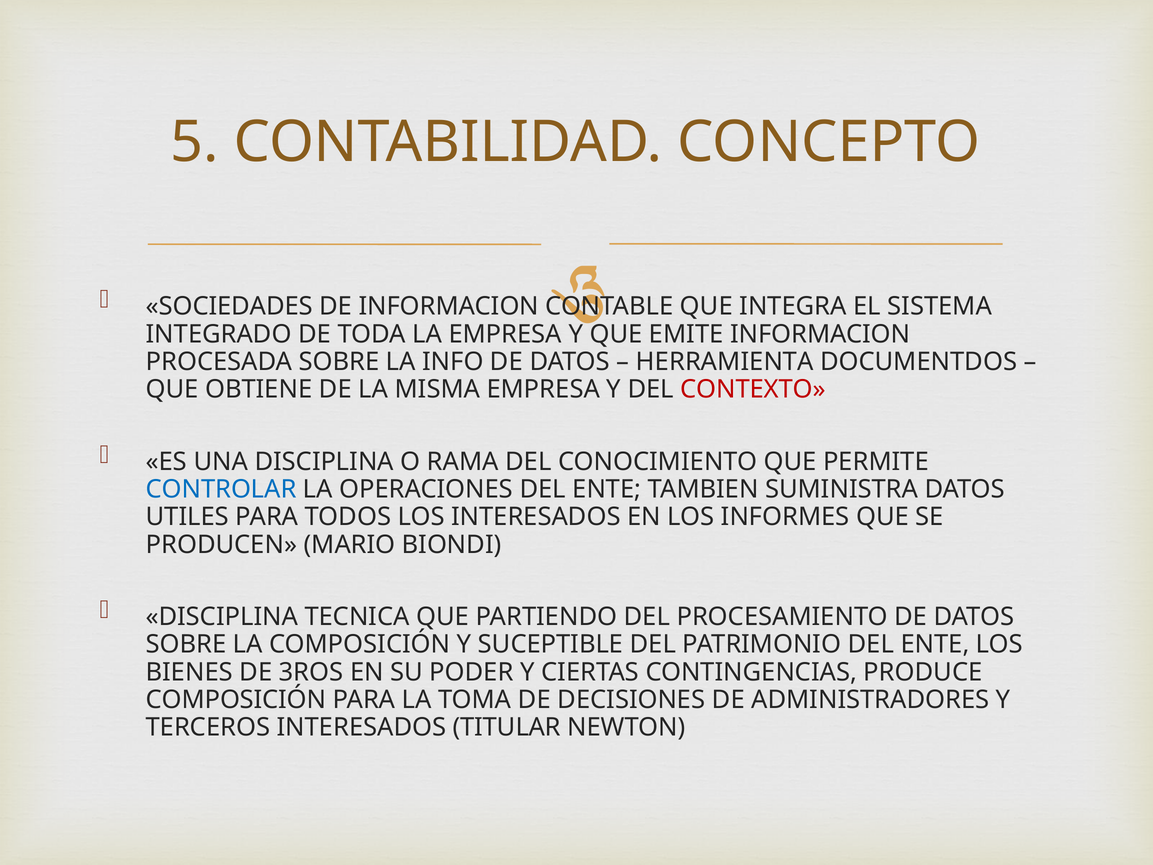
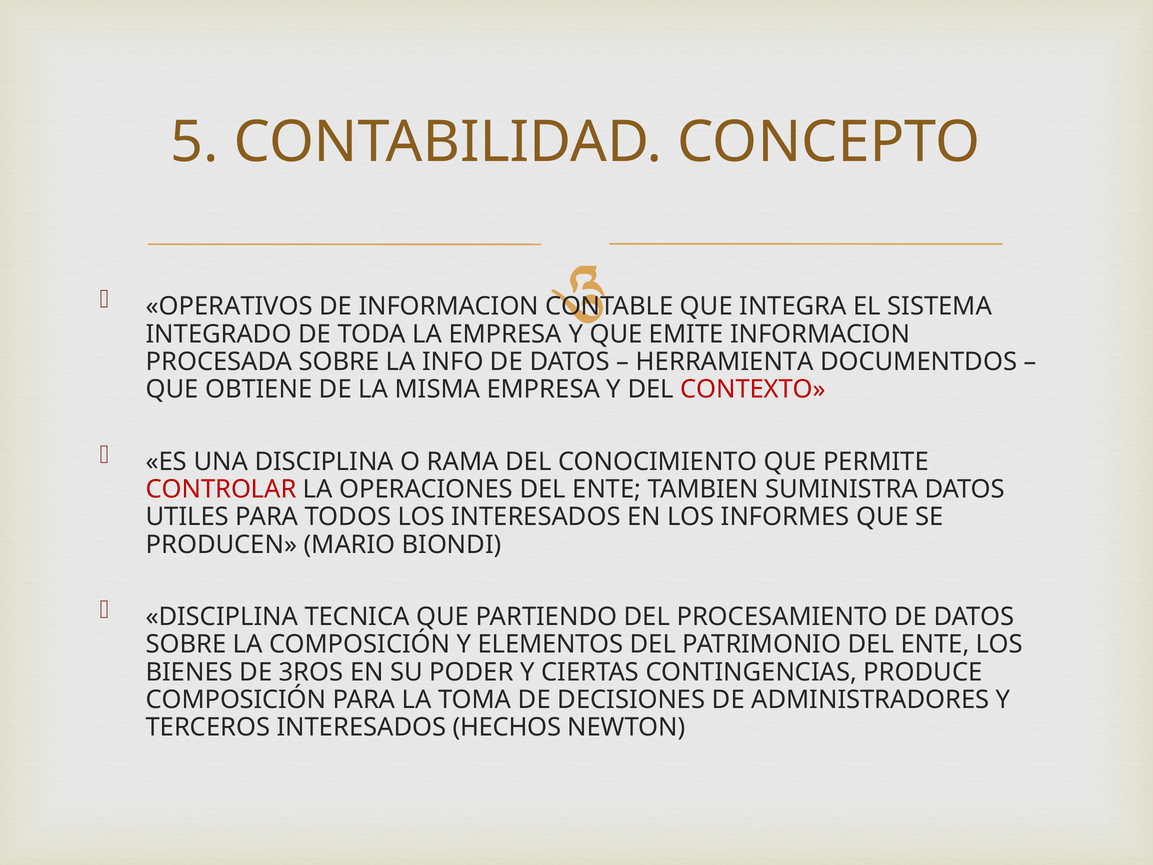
SOCIEDADES: SOCIEDADES -> OPERATIVOS (229, 306)
CONTROLAR colour: blue -> red (221, 489)
SUCEPTIBLE: SUCEPTIBLE -> ELEMENTOS (551, 644)
TITULAR: TITULAR -> HECHOS (507, 727)
